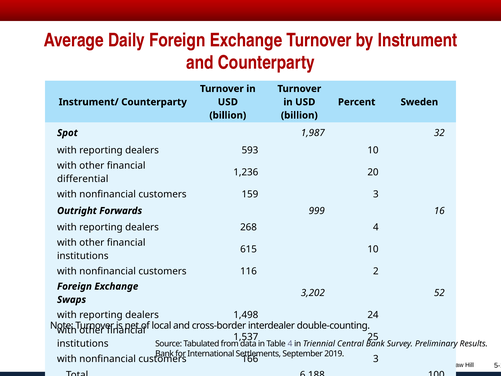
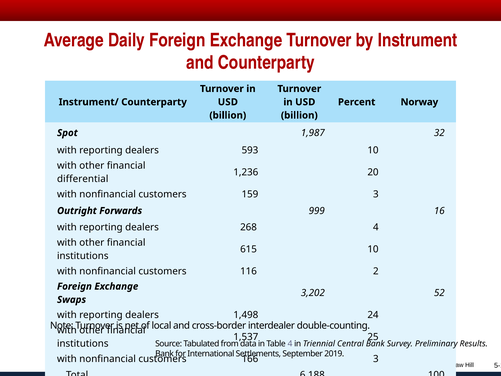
Sweden: Sweden -> Norway (419, 102)
